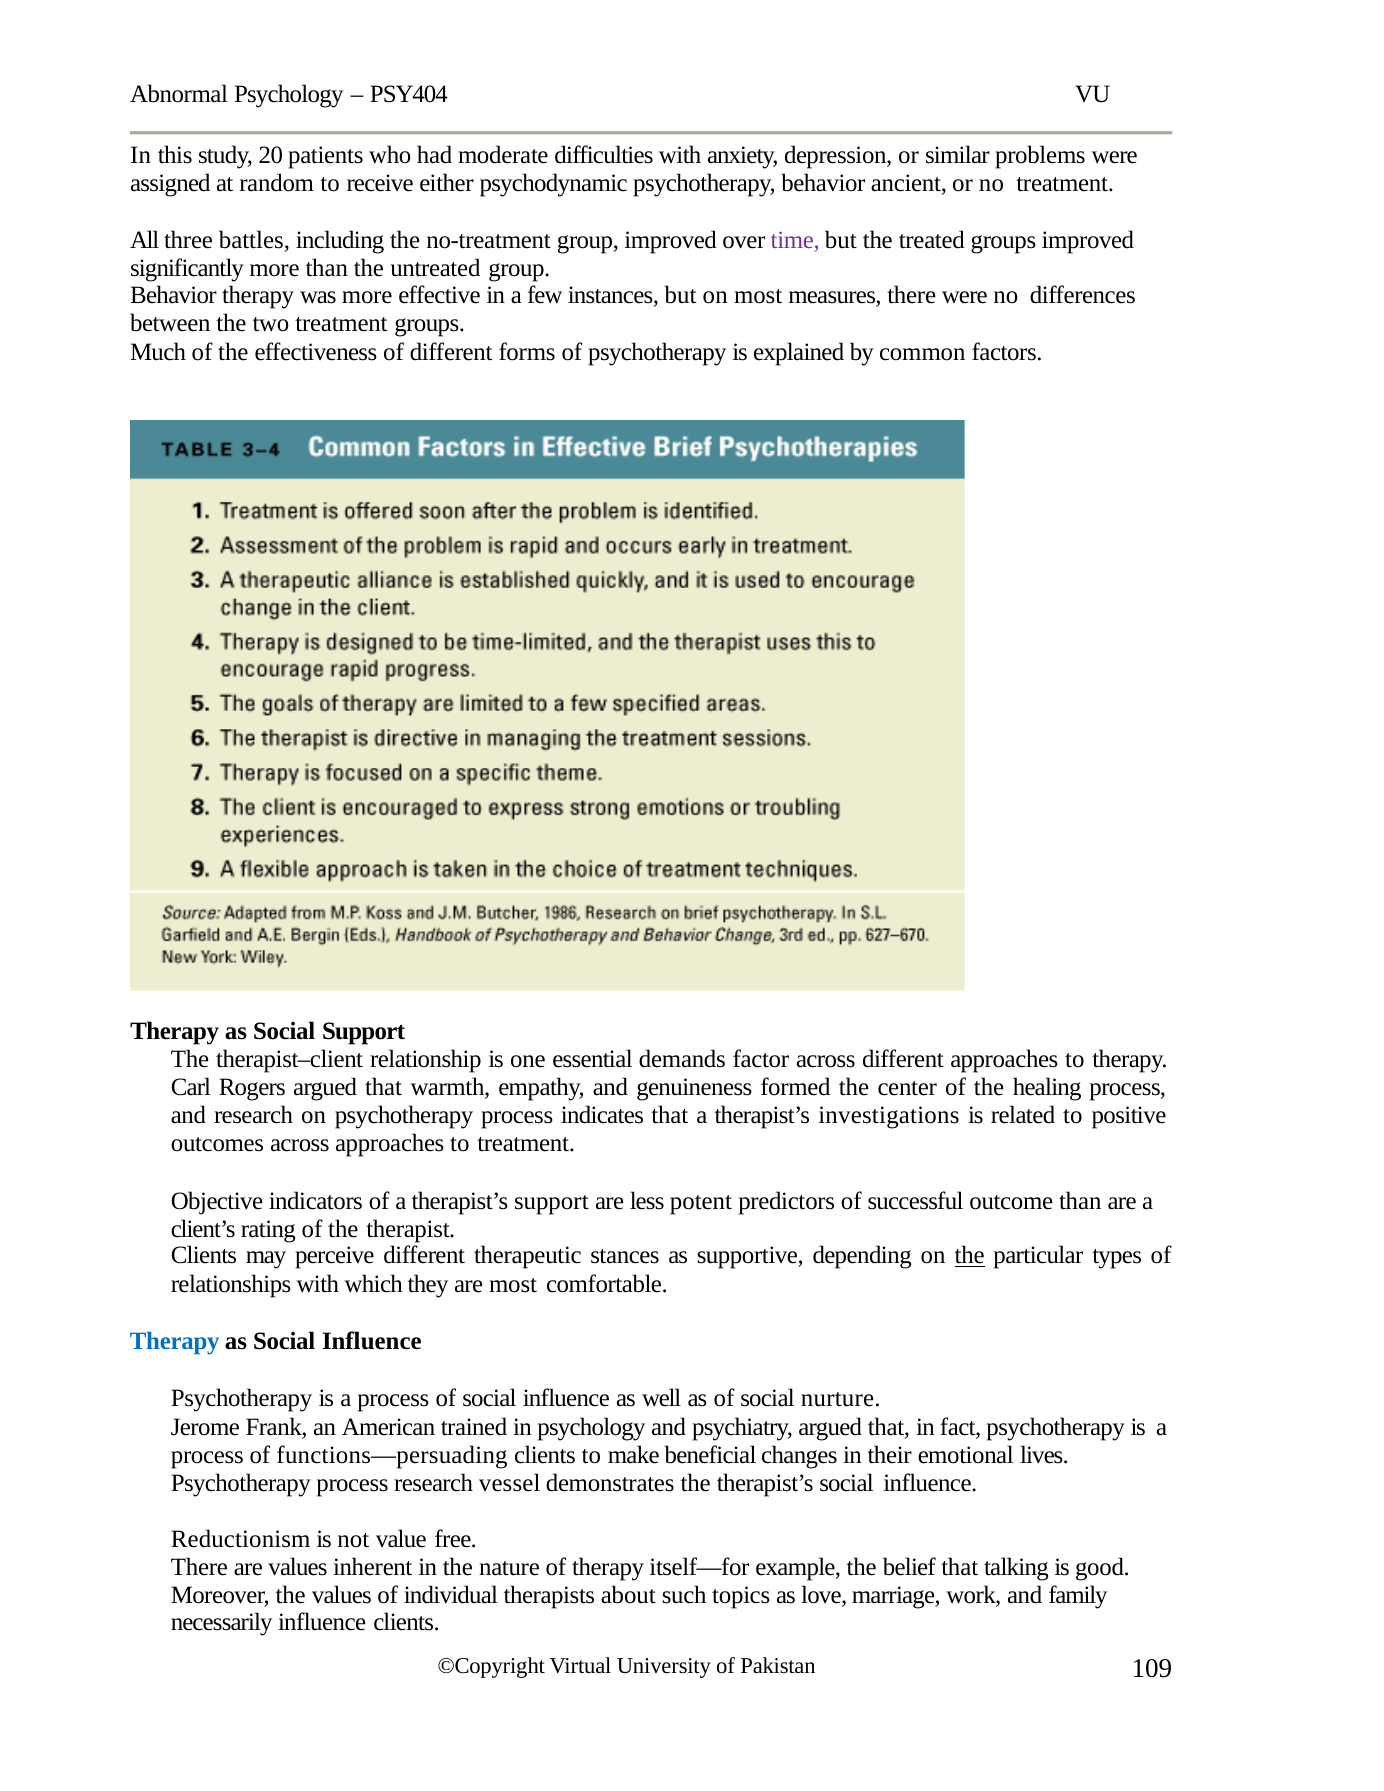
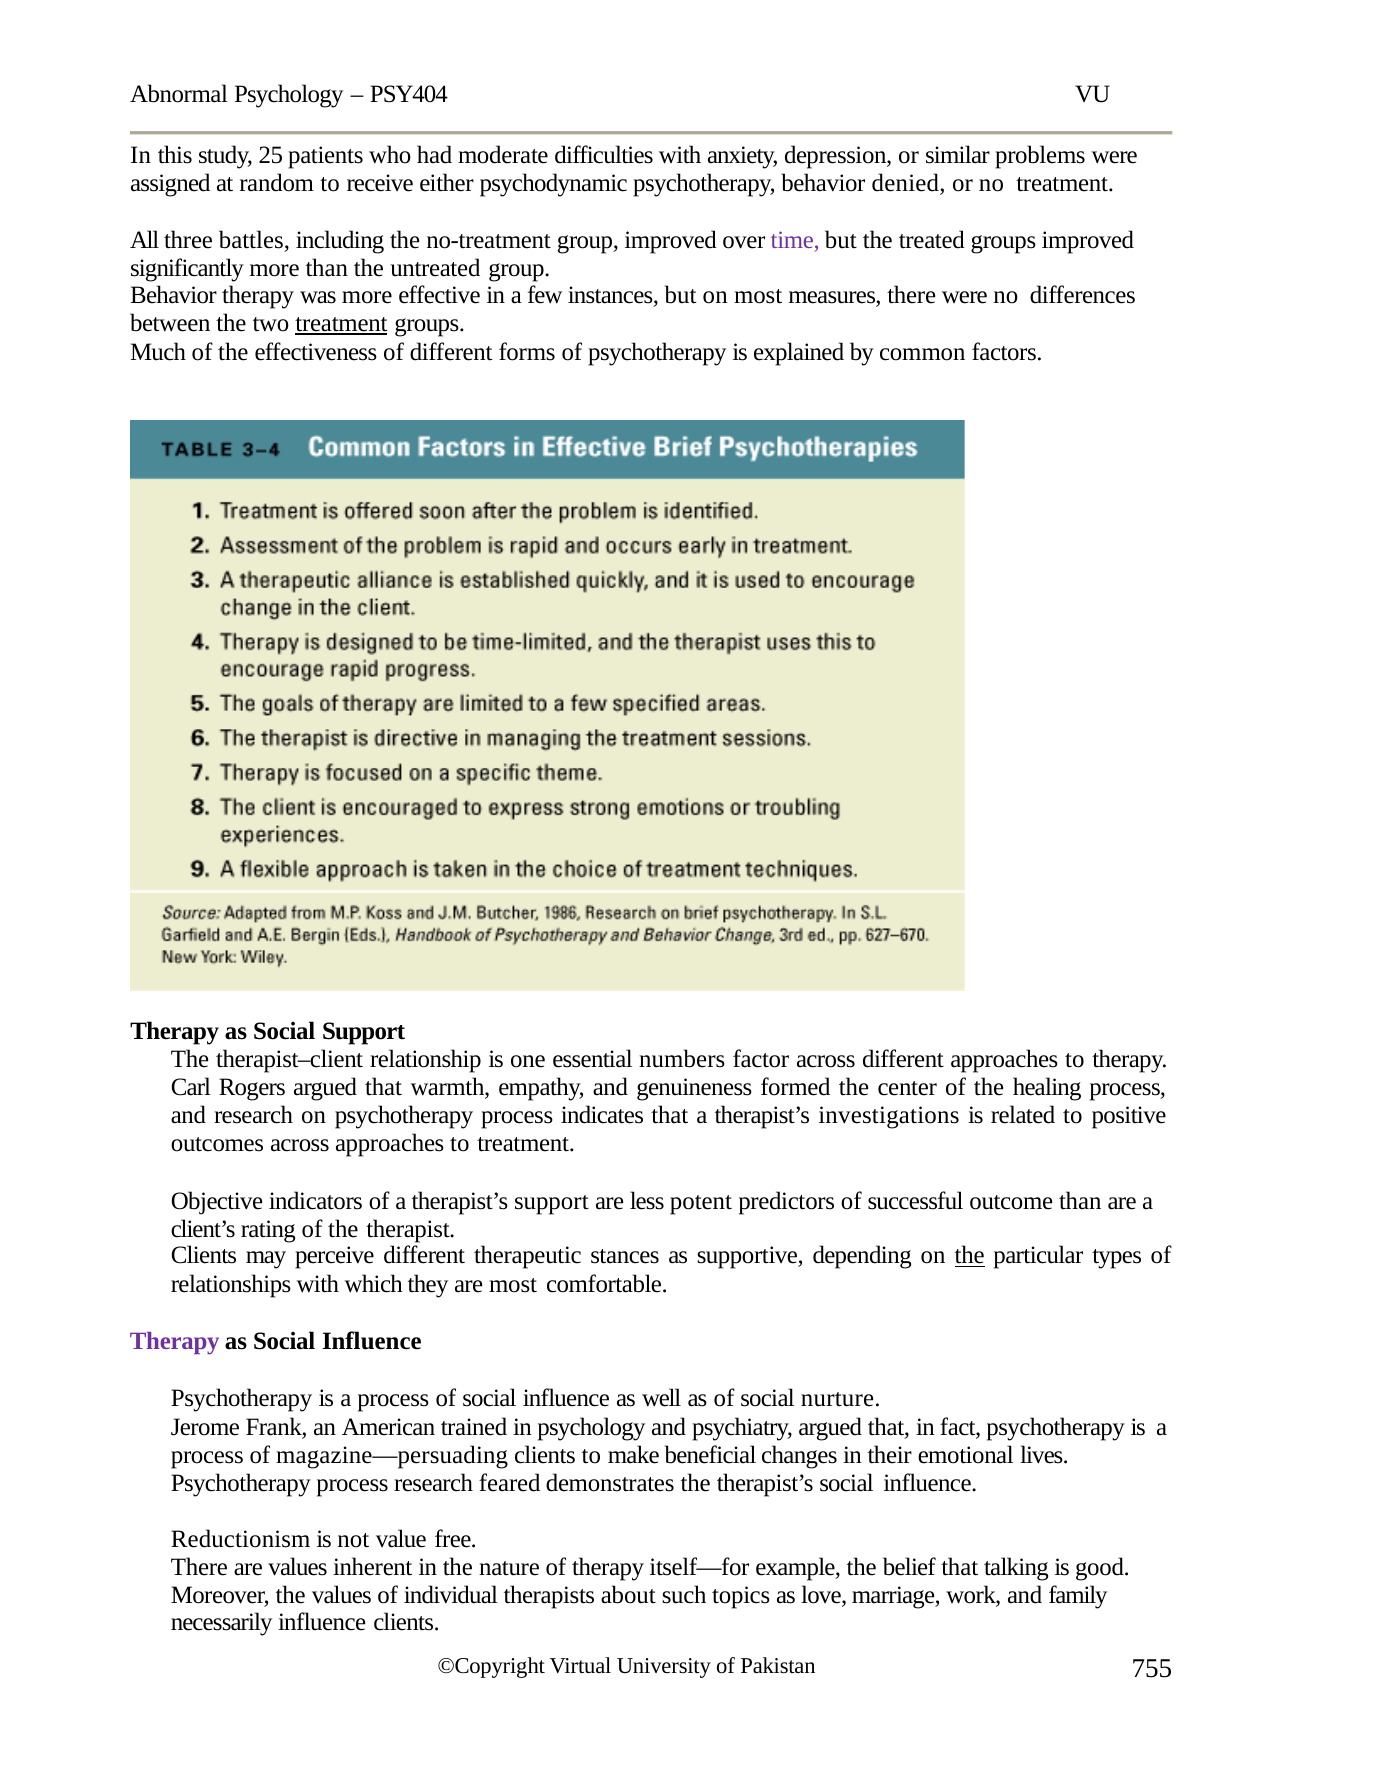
20: 20 -> 25 (271, 156)
ancient: ancient -> denied (909, 184)
treatment underline: none -> present (341, 323)
demands: demands -> numbers (682, 1060)
Therapy colour: blue -> purple (175, 1342)
functions—persuading: functions—persuading -> magazine—persuading (392, 1456)
vessel: vessel -> feared (510, 1483)
109: 109 -> 755 (1152, 1669)
